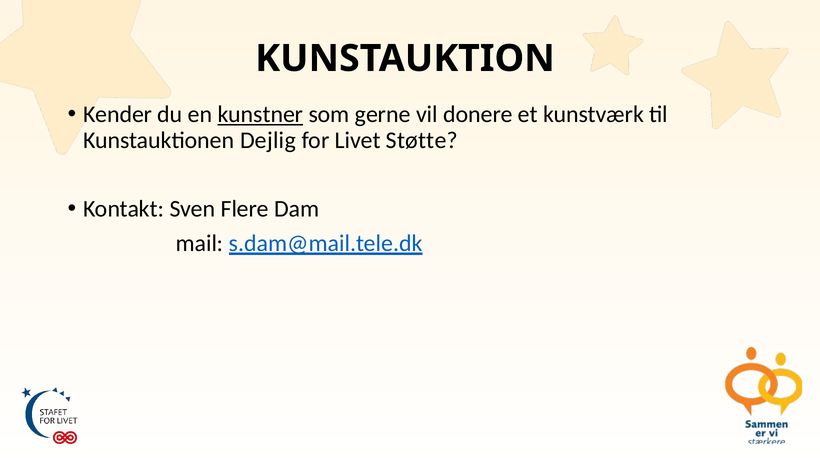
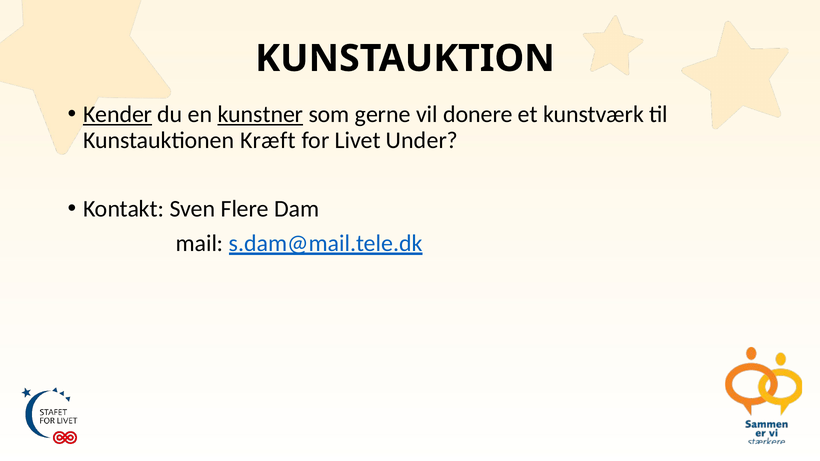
Kender underline: none -> present (118, 115)
Dejlig: Dejlig -> Kræft (268, 140)
Støtte: Støtte -> Under (422, 140)
